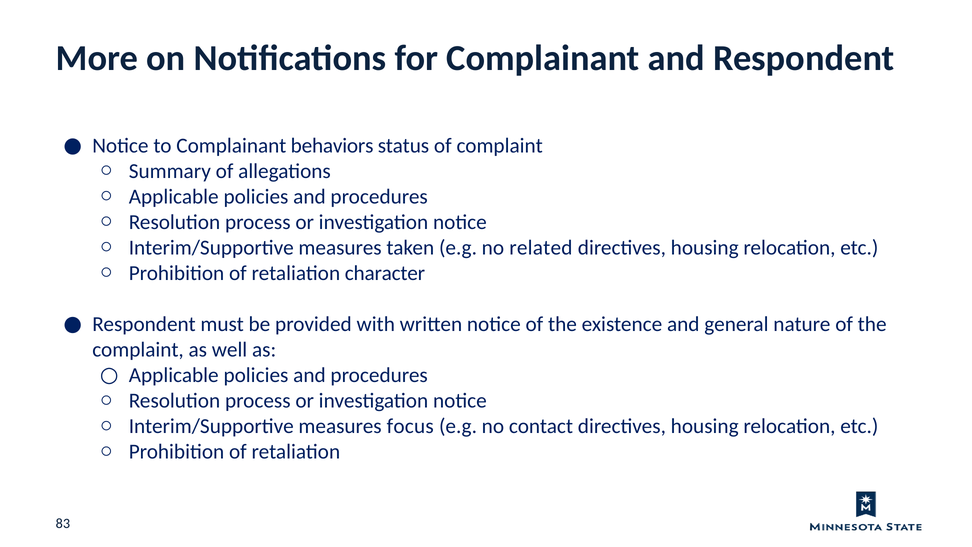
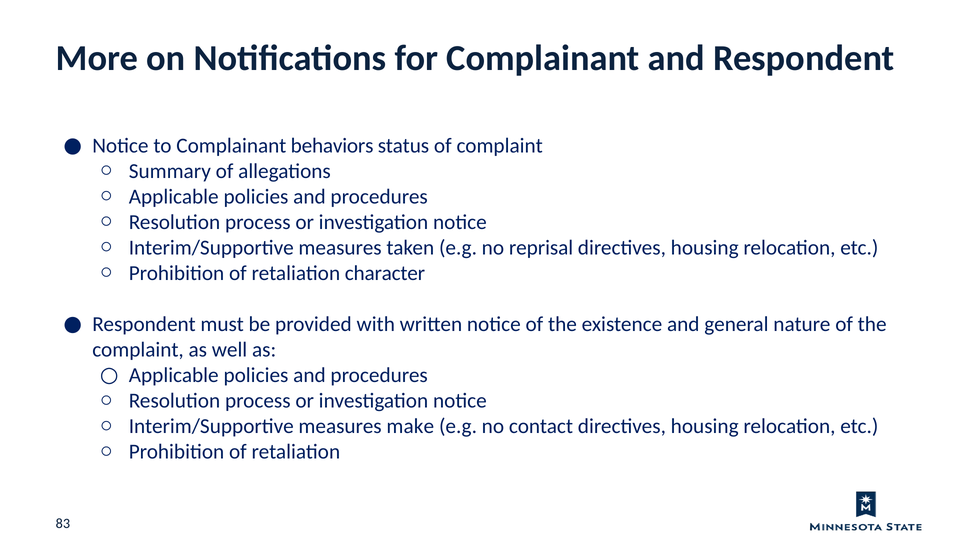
related: related -> reprisal (541, 248)
focus: focus -> make (410, 426)
